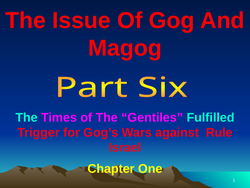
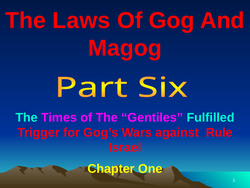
Issue: Issue -> Laws (81, 20)
